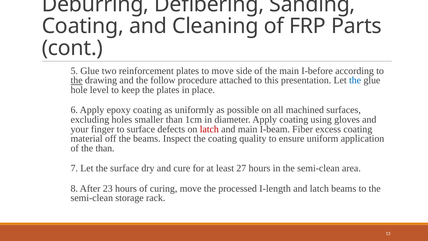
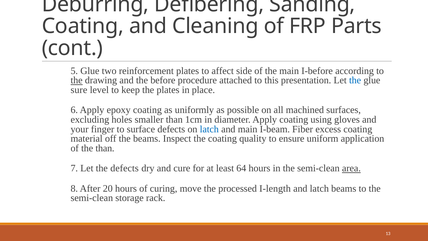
to move: move -> affect (223, 71)
follow: follow -> before (163, 80)
hole: hole -> sure (79, 90)
latch colour: red -> blue (209, 129)
the surface: surface -> defects (125, 168)
27: 27 -> 64 (241, 168)
area underline: none -> present (351, 168)
23: 23 -> 20 (108, 188)
